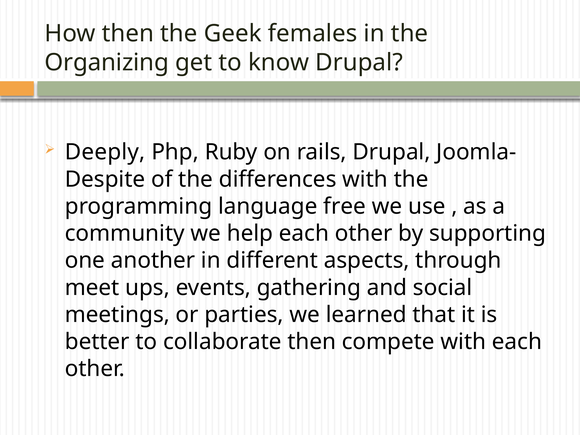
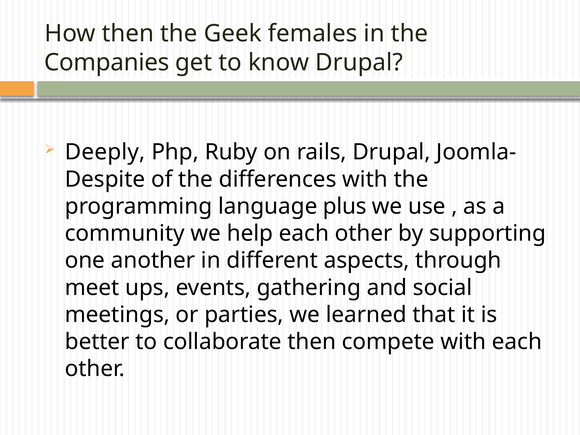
Organizing: Organizing -> Companies (107, 63)
free: free -> plus (345, 206)
